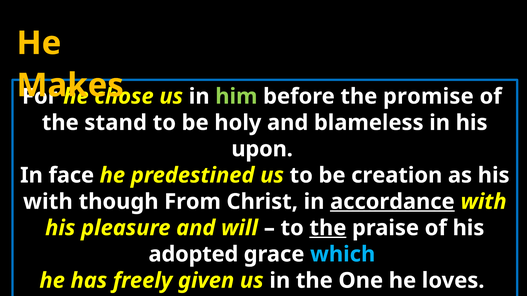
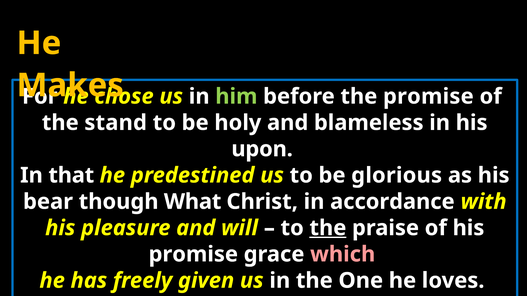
face: face -> that (71, 176)
creation: creation -> glorious (397, 176)
with: with -> bear (48, 202)
From: From -> What (193, 202)
accordance underline: present -> none (392, 202)
adopted: adopted -> promise (193, 255)
which colour: light blue -> pink (343, 255)
